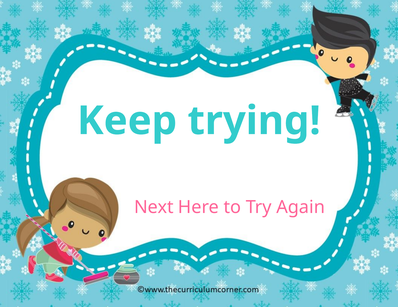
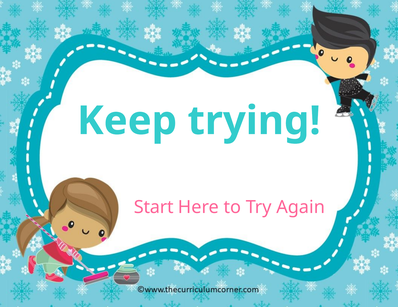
Next: Next -> Start (154, 207)
